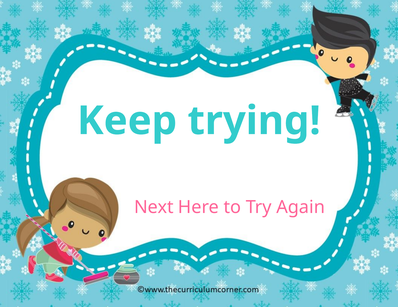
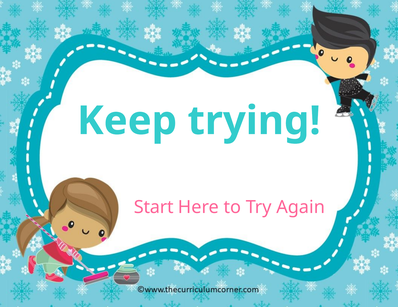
Next: Next -> Start (154, 207)
